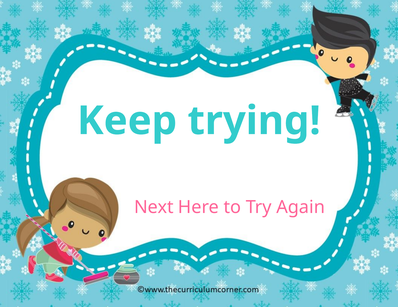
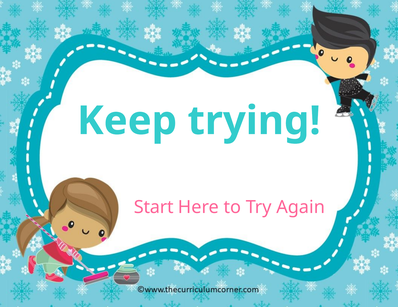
Next: Next -> Start (154, 207)
